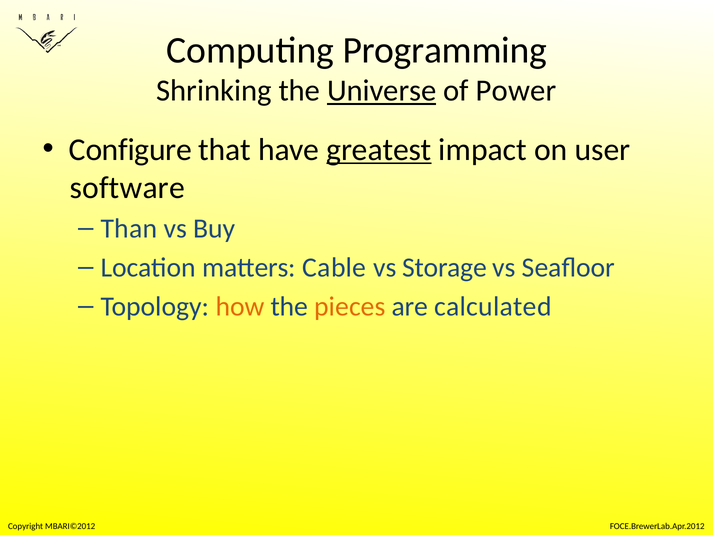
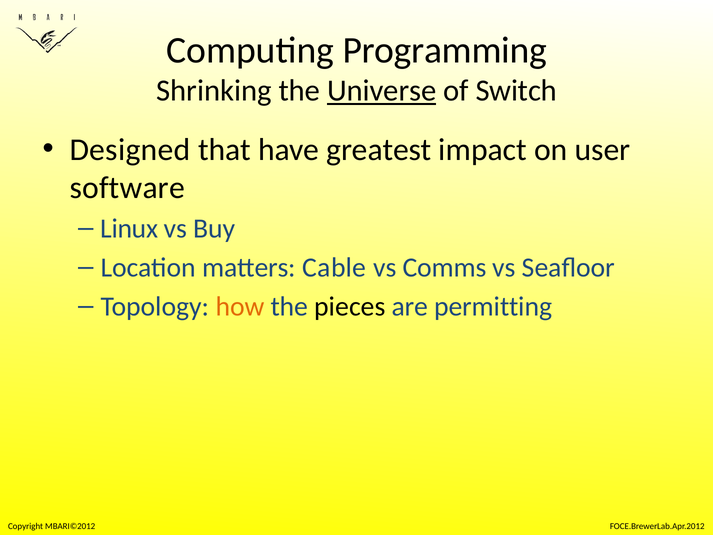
Power: Power -> Switch (516, 91)
Configure: Configure -> Designed (130, 150)
greatest underline: present -> none (379, 150)
Than: Than -> Linux (129, 229)
Storage: Storage -> Comms (445, 267)
pieces colour: orange -> black (350, 306)
calculated: calculated -> permitting (493, 306)
